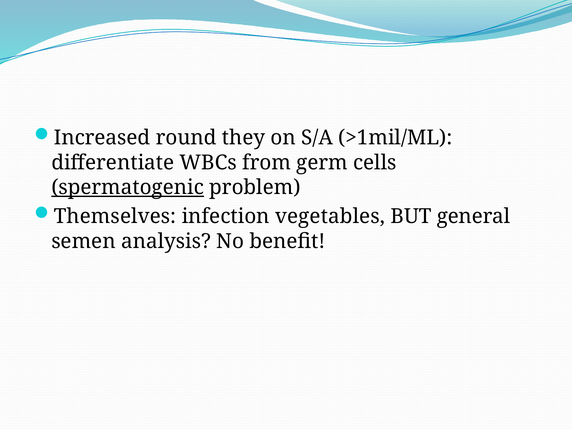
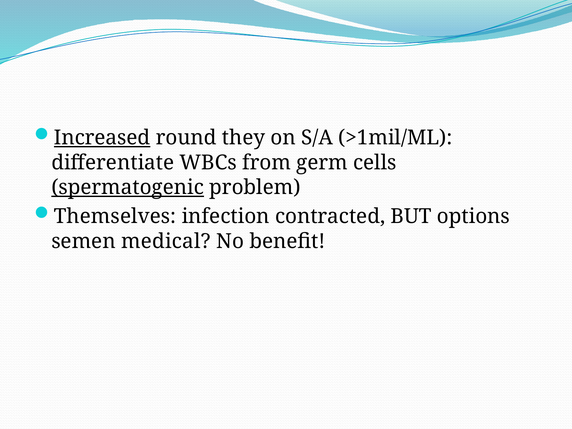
Increased underline: none -> present (102, 138)
vegetables: vegetables -> contracted (330, 216)
general: general -> options (473, 216)
analysis: analysis -> medical (166, 241)
